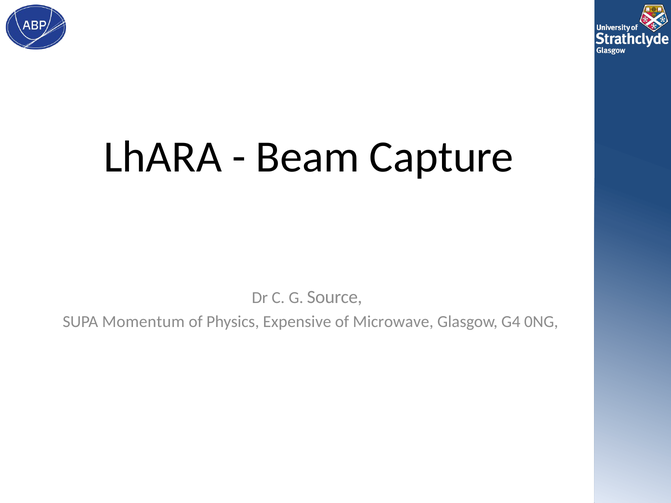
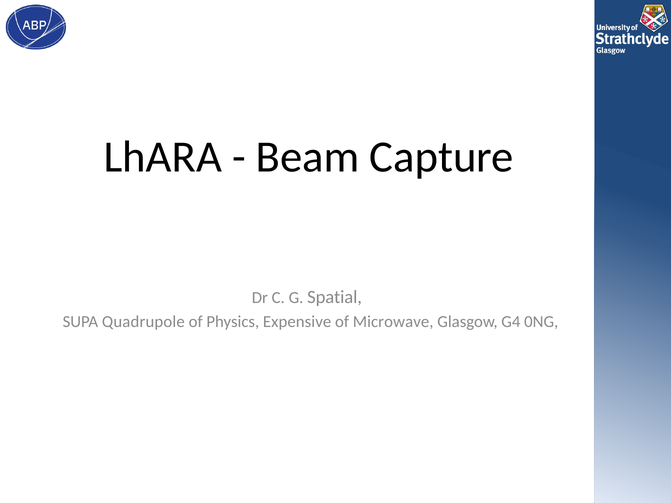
Source: Source -> Spatial (335, 297)
Momentum: Momentum -> Quadrupole (143, 322)
